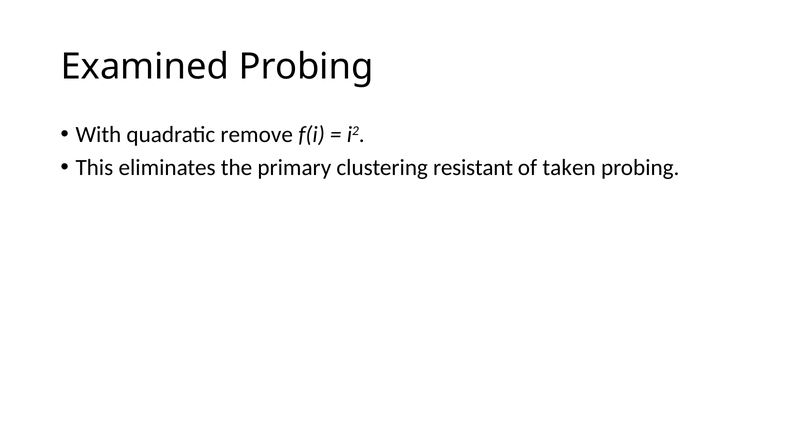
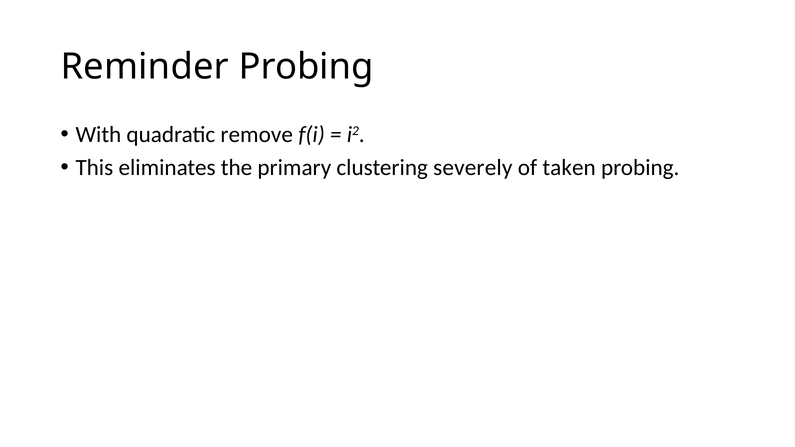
Examined: Examined -> Reminder (145, 67)
resistant: resistant -> severely (473, 168)
